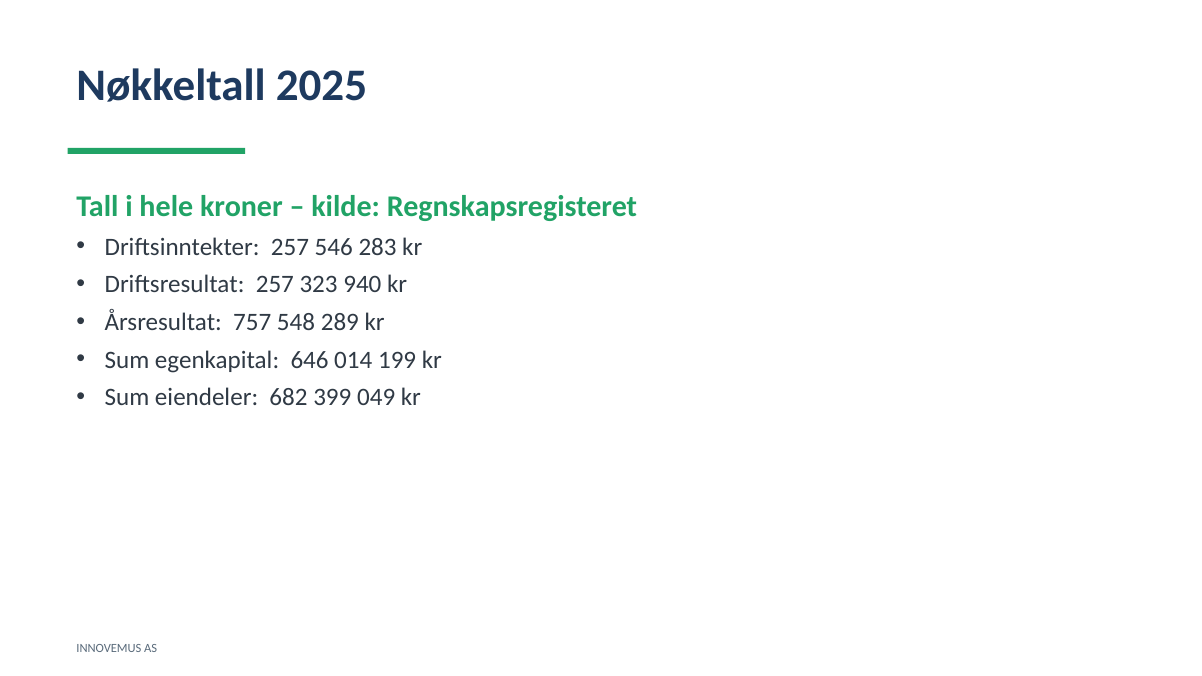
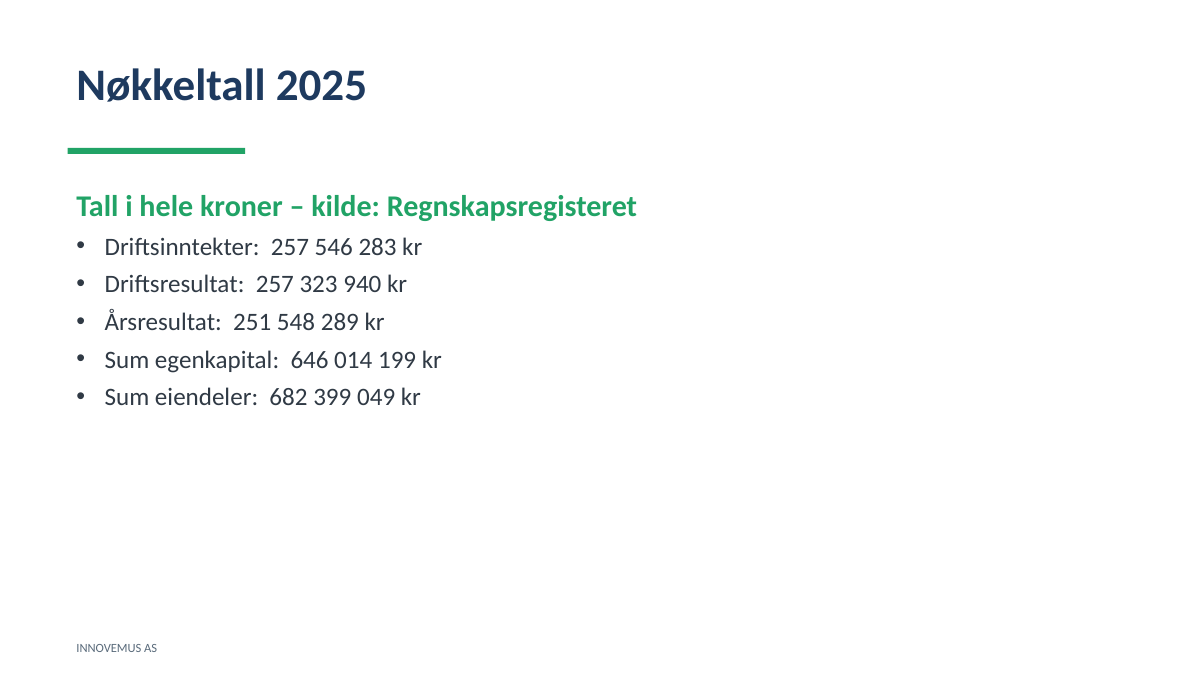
757: 757 -> 251 (252, 322)
